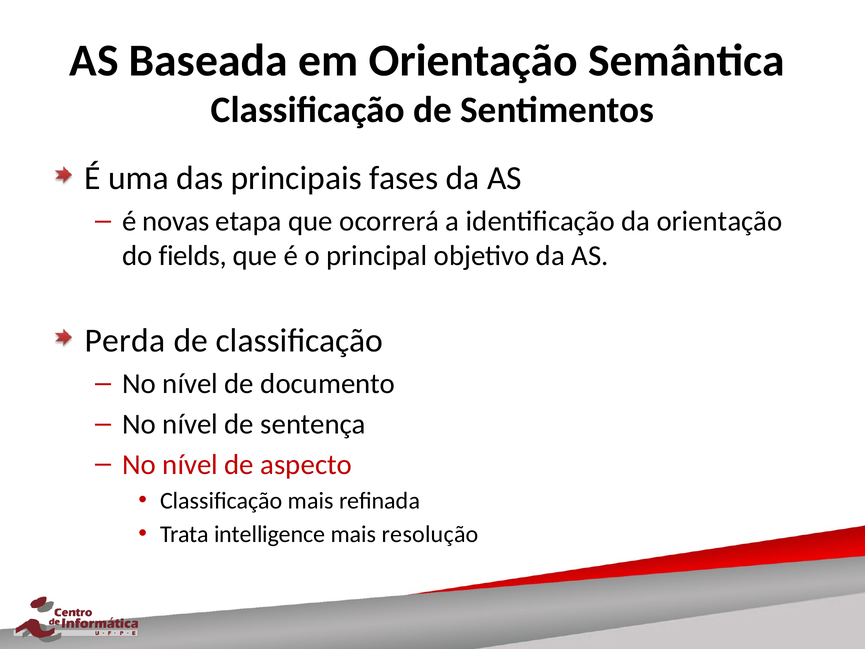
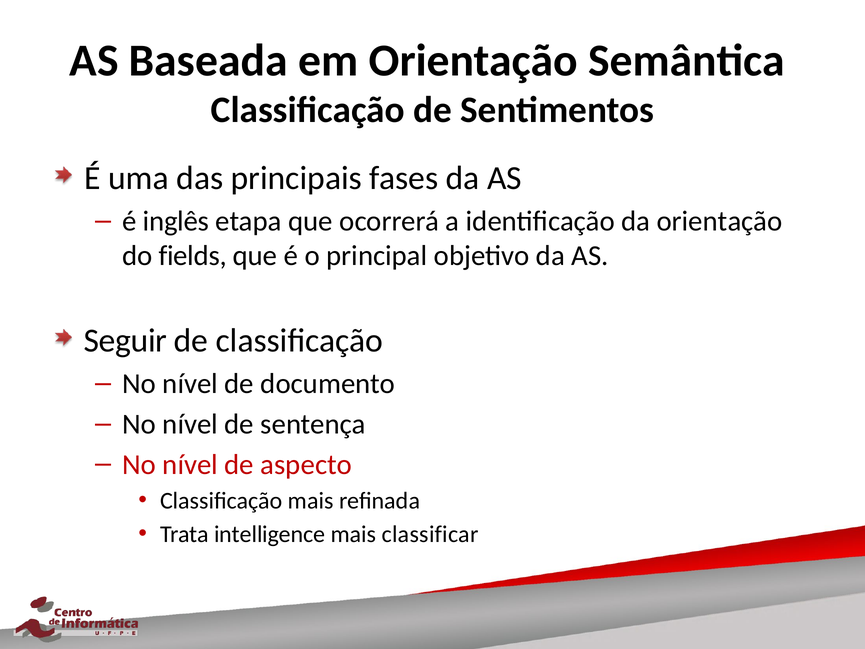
novas: novas -> inglês (176, 221)
Perda: Perda -> Seguir (125, 341)
resolução: resolução -> classificar (430, 534)
